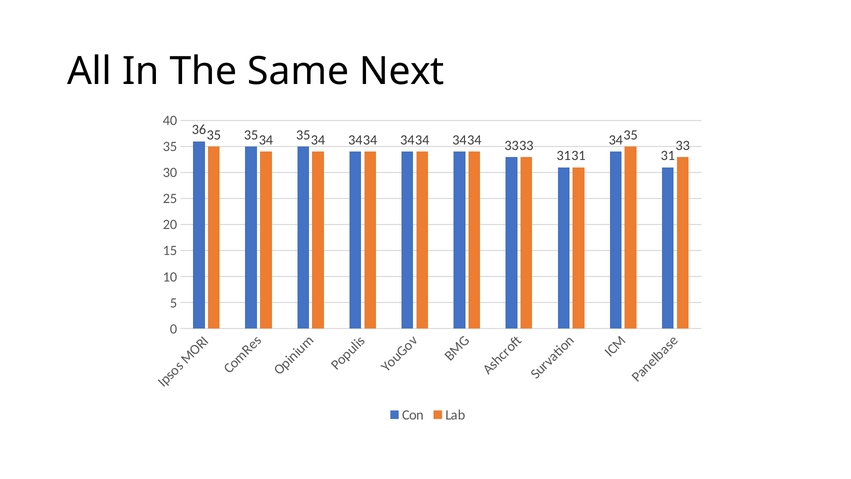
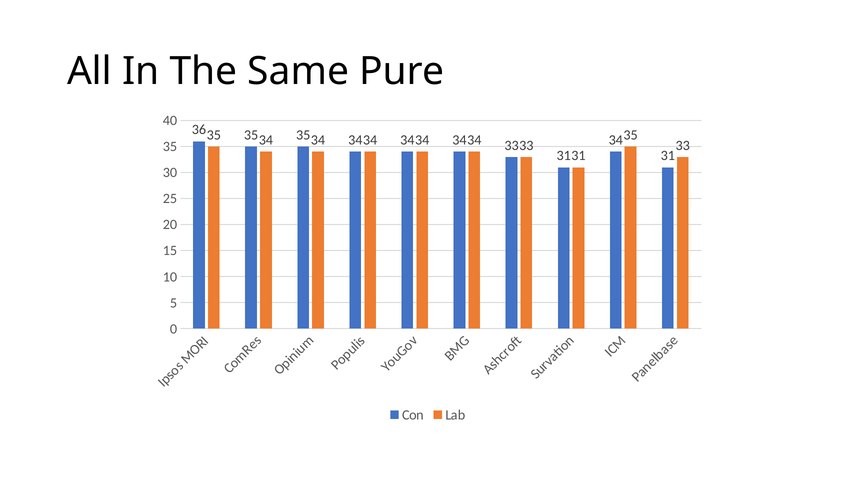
Next: Next -> Pure (402, 72)
